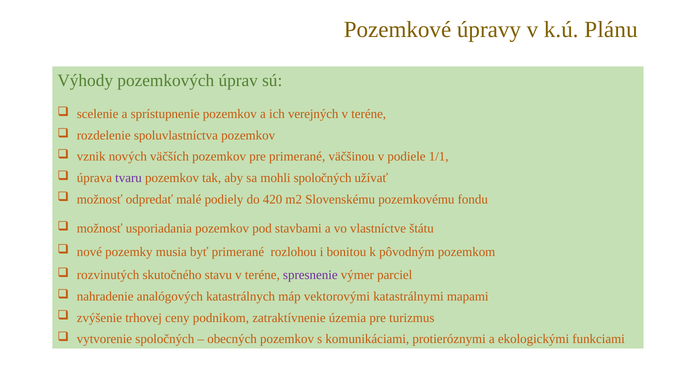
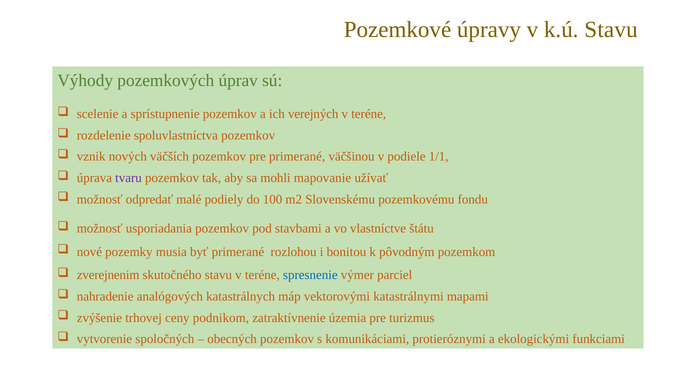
k.ú Plánu: Plánu -> Stavu (611, 30)
mohli spoločných: spoločných -> mapovanie (322, 178)
420: 420 -> 100 (273, 199)
rozvinutých: rozvinutých -> zverejnenim (108, 275)
spresnenie colour: purple -> blue (310, 275)
